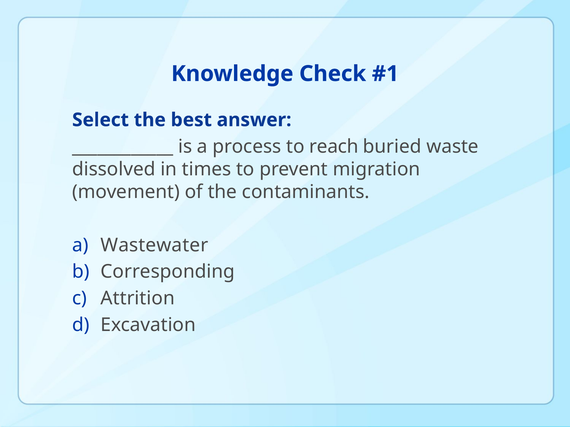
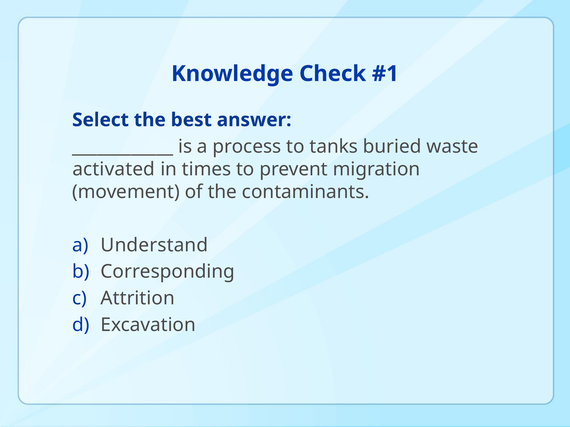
reach: reach -> tanks (334, 147)
dissolved: dissolved -> activated (114, 169)
Wastewater: Wastewater -> Understand (154, 245)
